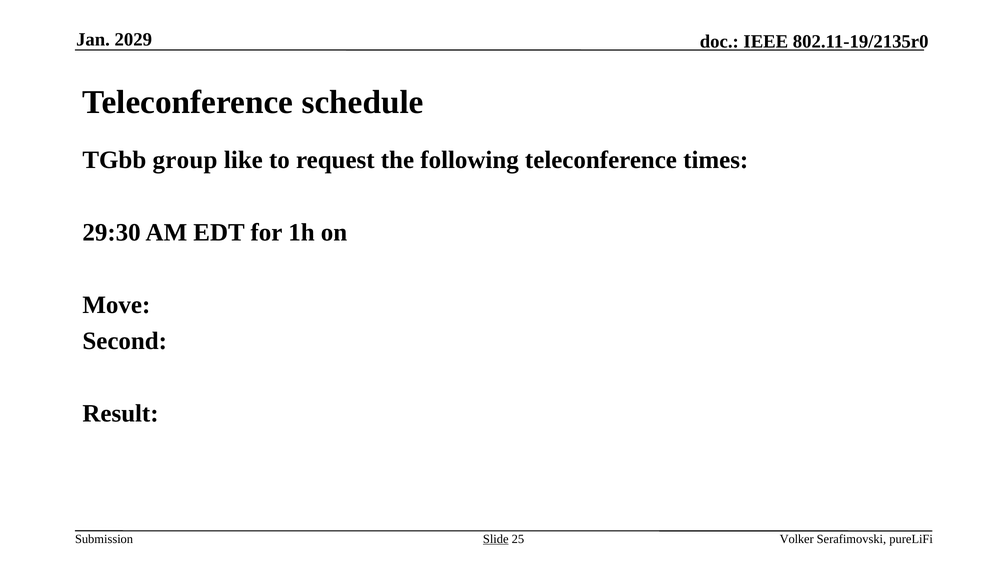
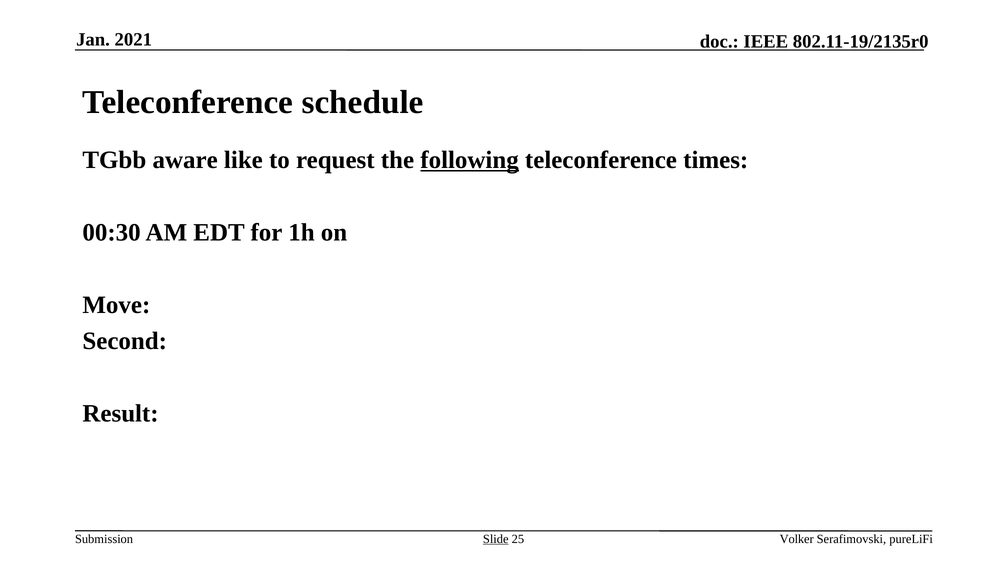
2029: 2029 -> 2021 (133, 40)
group: group -> aware (185, 160)
following underline: none -> present (470, 160)
29:30: 29:30 -> 00:30 (112, 232)
